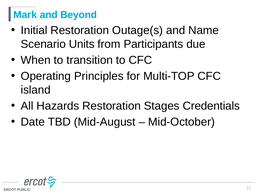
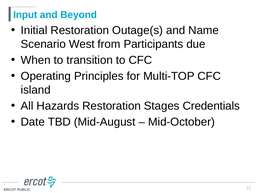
Mark: Mark -> Input (25, 15)
Units: Units -> West (82, 44)
